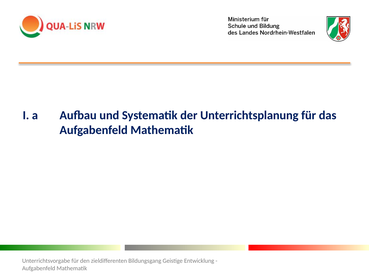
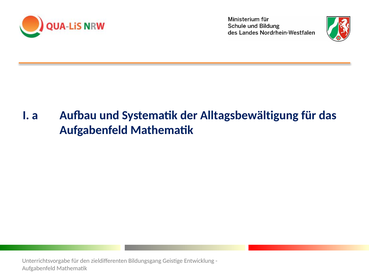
Unterrichtsplanung: Unterrichtsplanung -> Alltagsbewältigung (249, 115)
